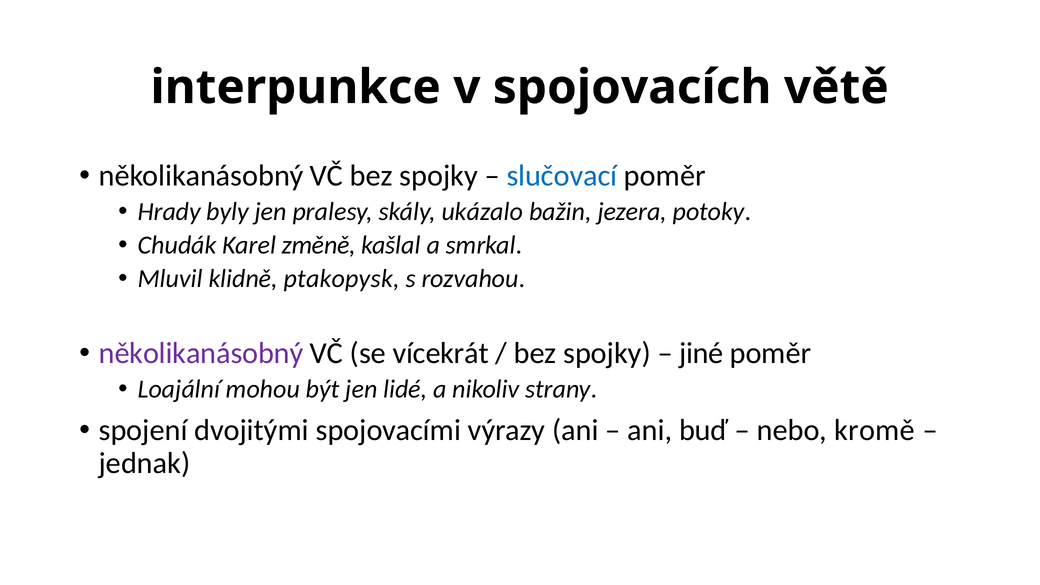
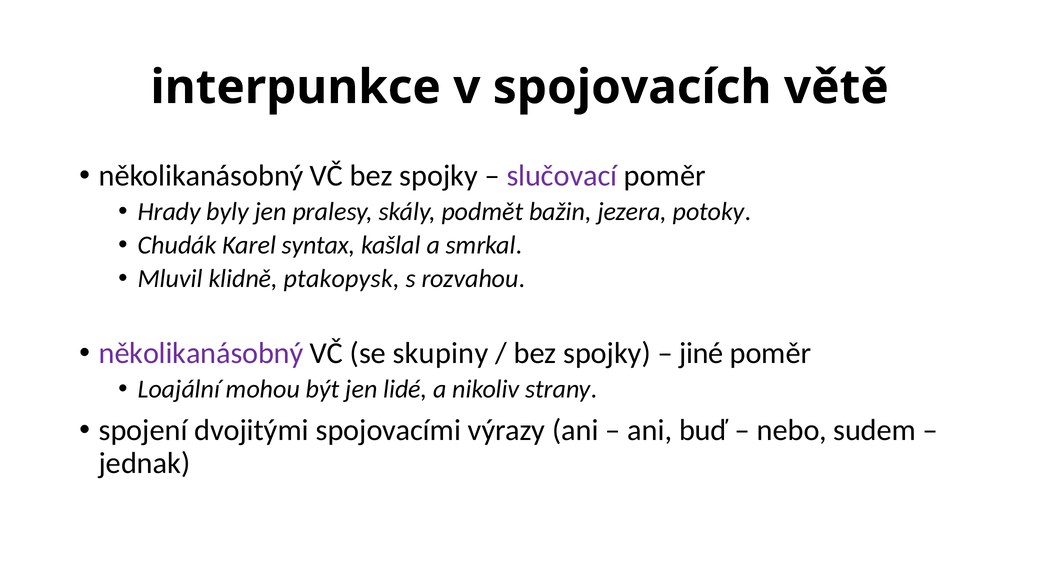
slučovací colour: blue -> purple (562, 176)
ukázalo: ukázalo -> podmět (482, 212)
změně: změně -> syntax (319, 245)
vícekrát: vícekrát -> skupiny (440, 353)
kromě: kromě -> sudem (875, 430)
